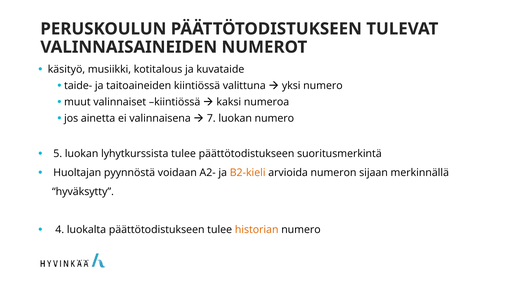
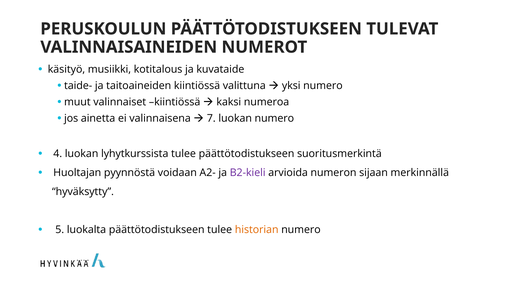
5: 5 -> 4 (58, 154)
B2-kieli colour: orange -> purple (248, 173)
4: 4 -> 5 (60, 230)
